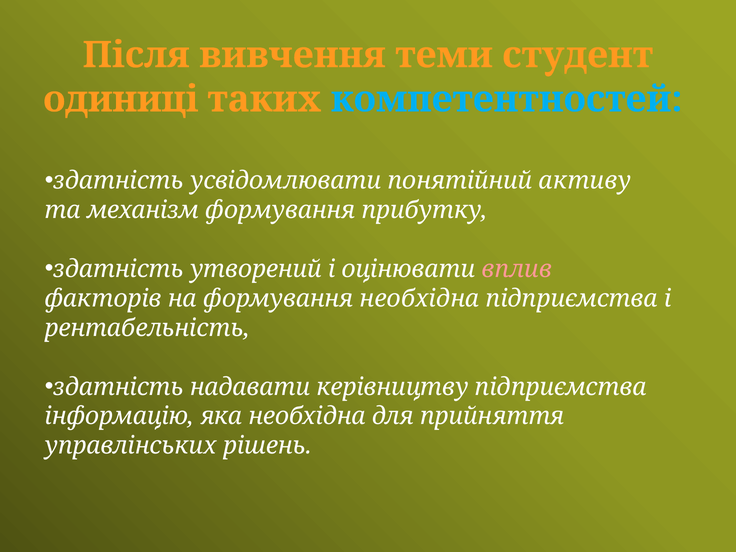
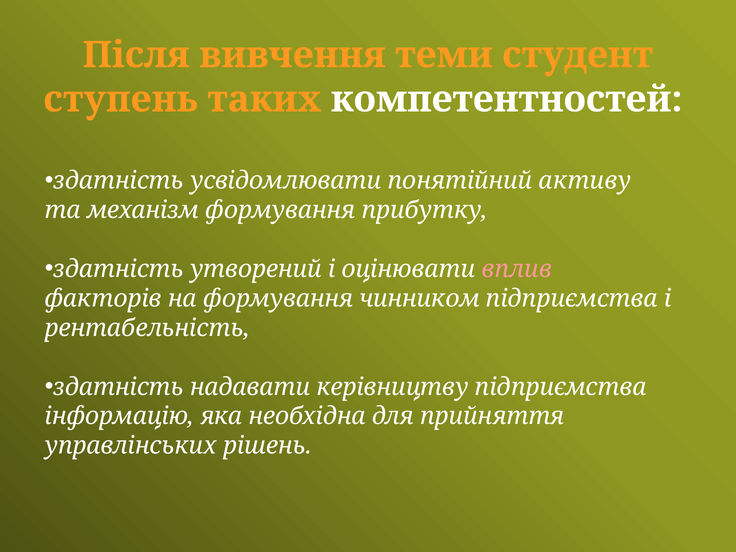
одиниці: одиниці -> ступень (121, 99)
компетентностей colour: light blue -> white (507, 99)
формування необхідна: необхідна -> чинником (420, 299)
